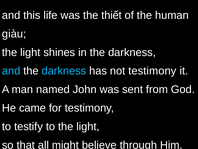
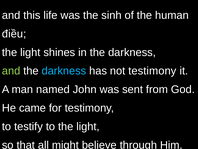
thiết: thiết -> sinh (112, 15)
giàu: giàu -> điều (14, 34)
and colour: light blue -> light green (11, 71)
